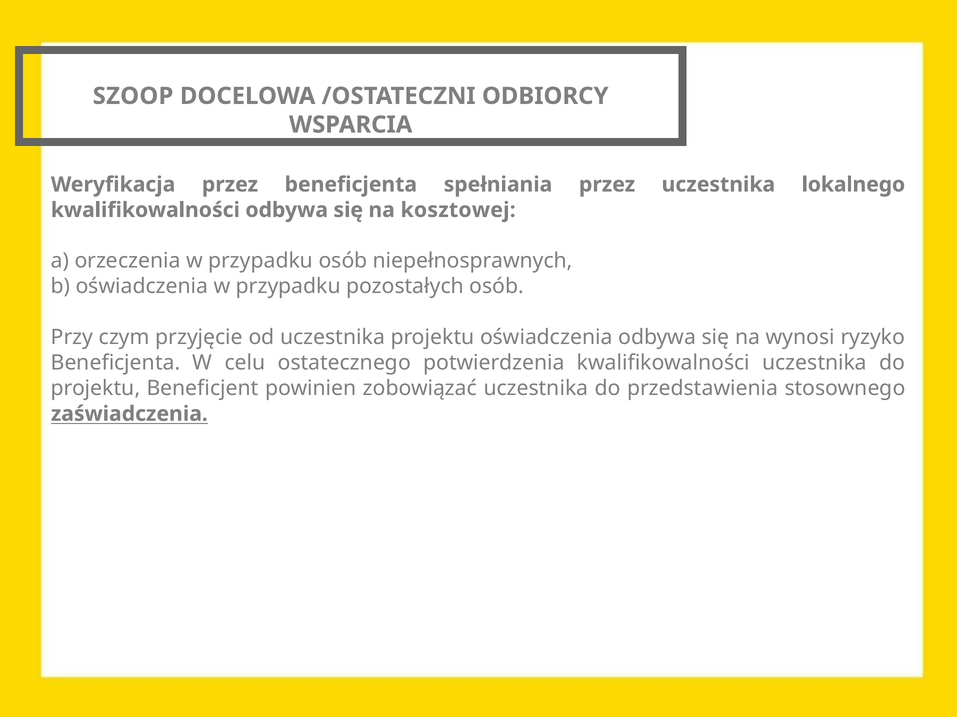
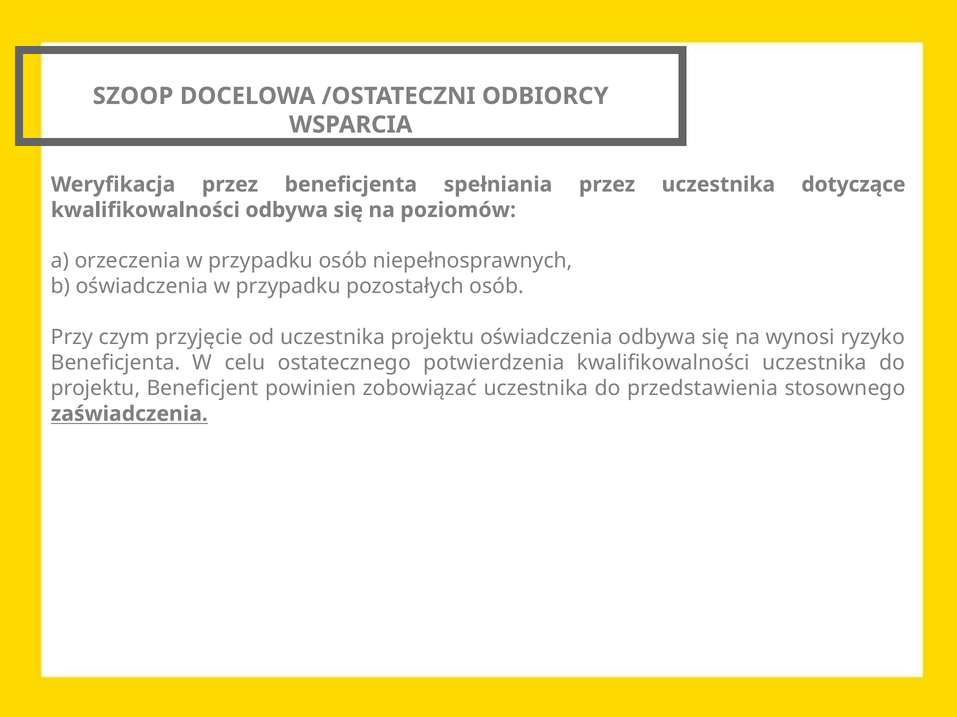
lokalnego: lokalnego -> dotyczące (853, 185)
kosztowej: kosztowej -> poziomów (458, 210)
